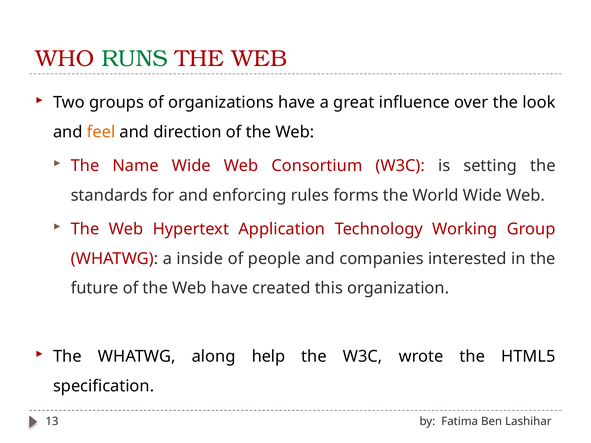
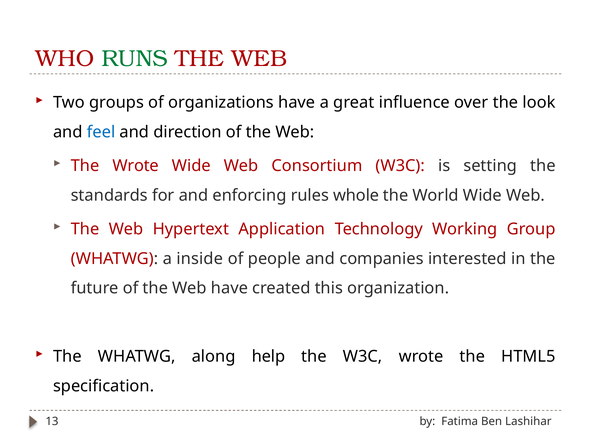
feel colour: orange -> blue (101, 132)
The Name: Name -> Wrote (136, 166)
forms: forms -> whole (356, 195)
